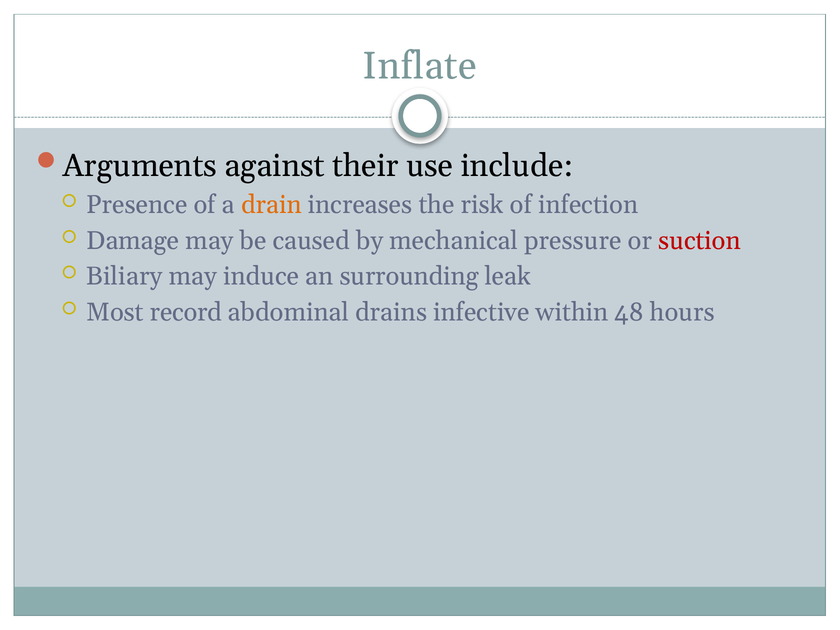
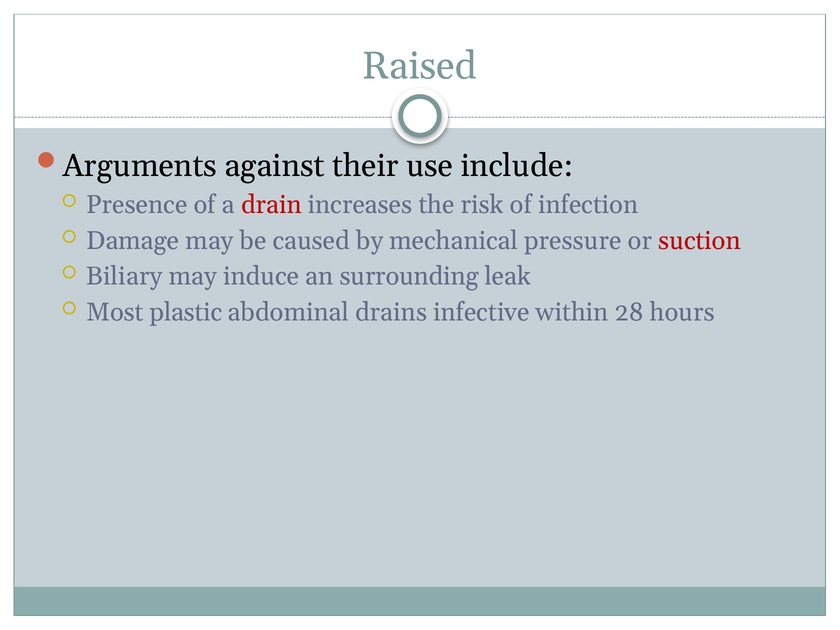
Inflate: Inflate -> Raised (420, 66)
drain colour: orange -> red (271, 205)
record: record -> plastic (186, 312)
48: 48 -> 28 (629, 312)
